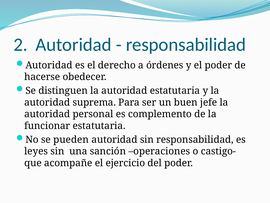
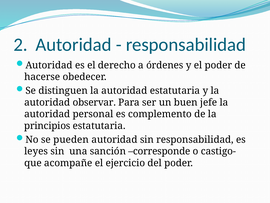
suprema: suprema -> observar (94, 102)
funcionar: funcionar -> principios (47, 126)
operaciones: operaciones -> corresponde (159, 151)
